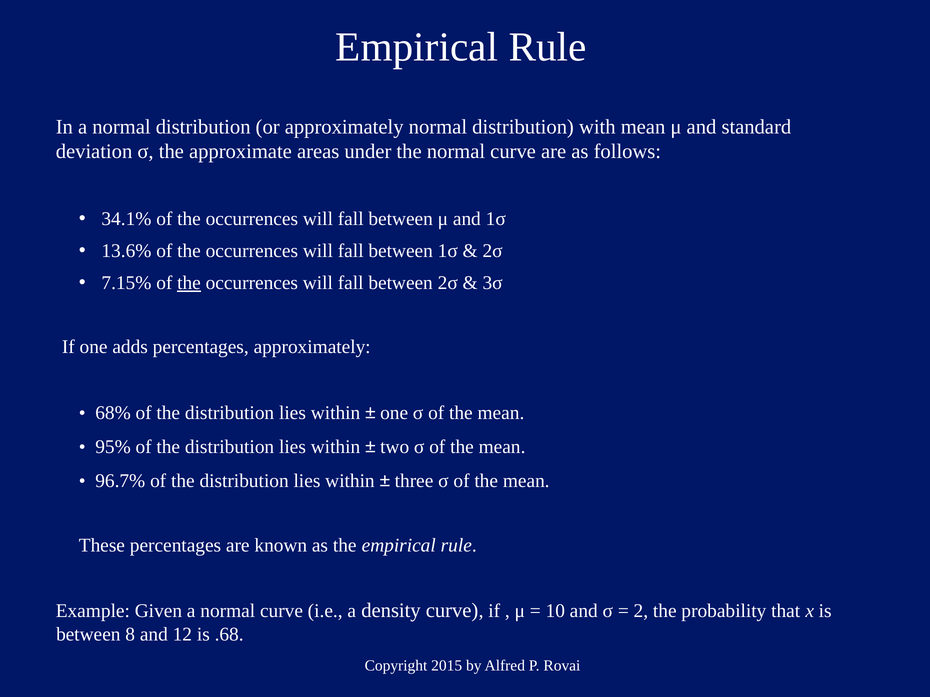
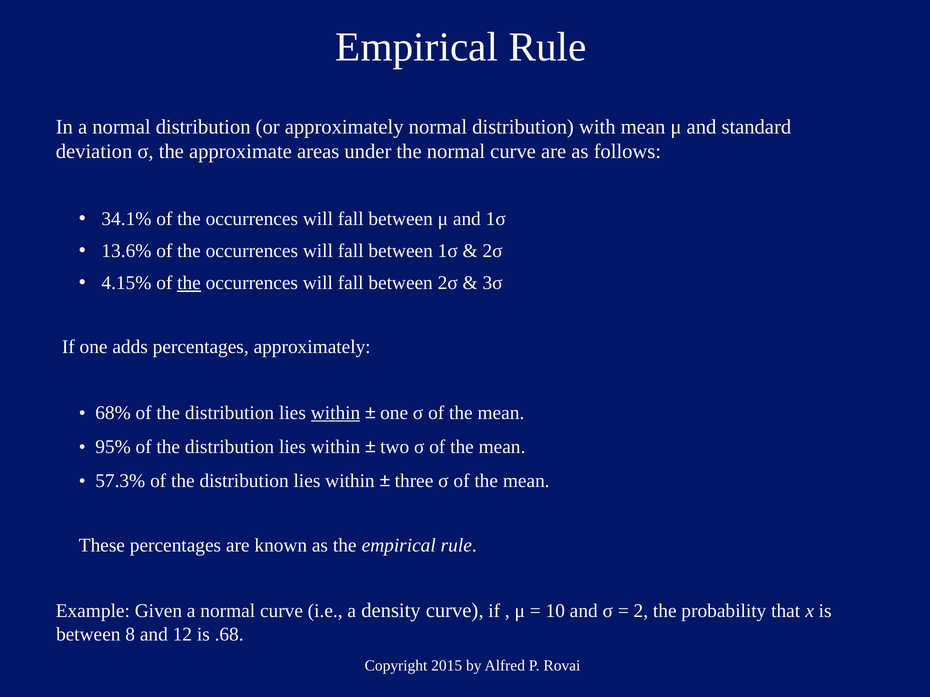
7.15%: 7.15% -> 4.15% (126, 283)
within underline: none -> present (336, 413)
96.7%: 96.7% -> 57.3% (120, 481)
